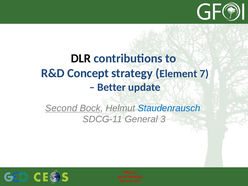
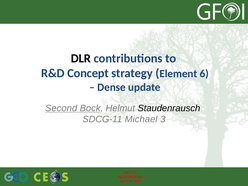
7: 7 -> 6 (204, 74)
Better: Better -> Dense (111, 87)
Staudenrausch colour: blue -> black (169, 108)
General: General -> Michael (141, 119)
